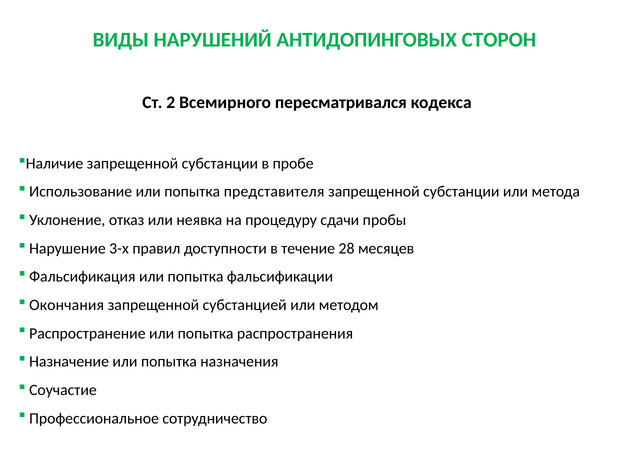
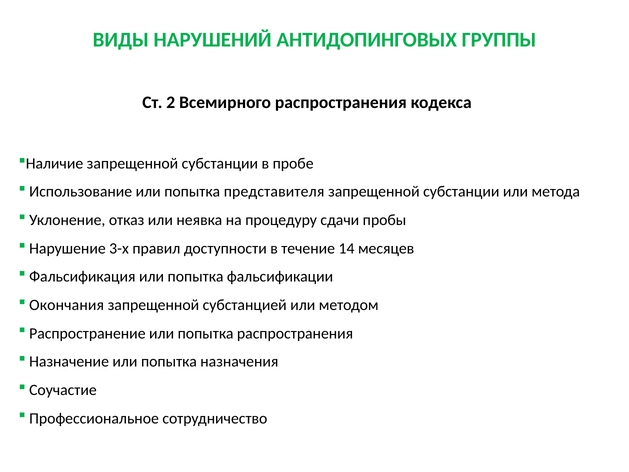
СТОРОН: СТОРОН -> ГРУППЫ (499, 40)
Всемирного пересматривался: пересматривался -> распространения (341, 103)
28: 28 -> 14 (347, 248)
